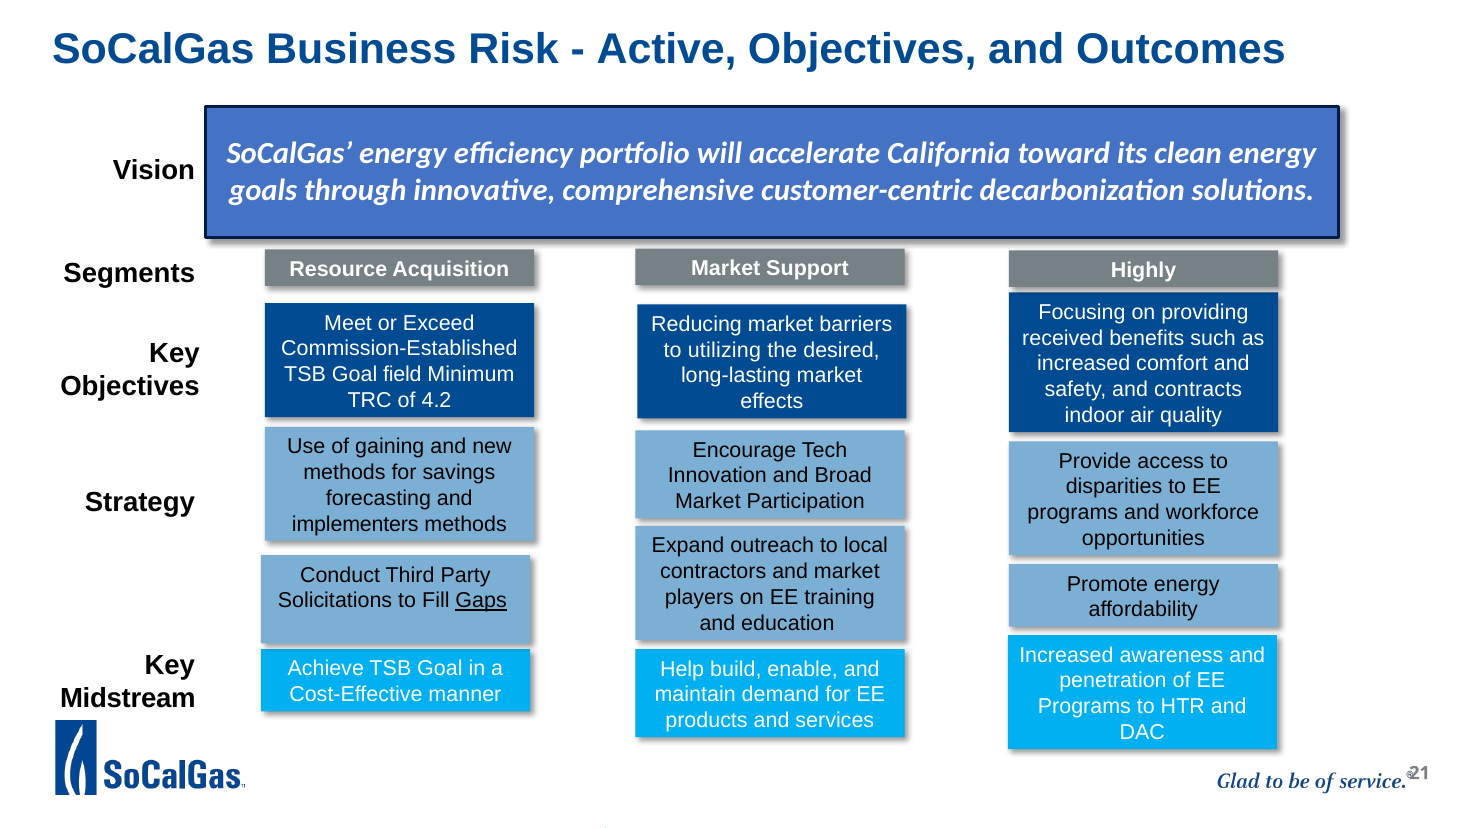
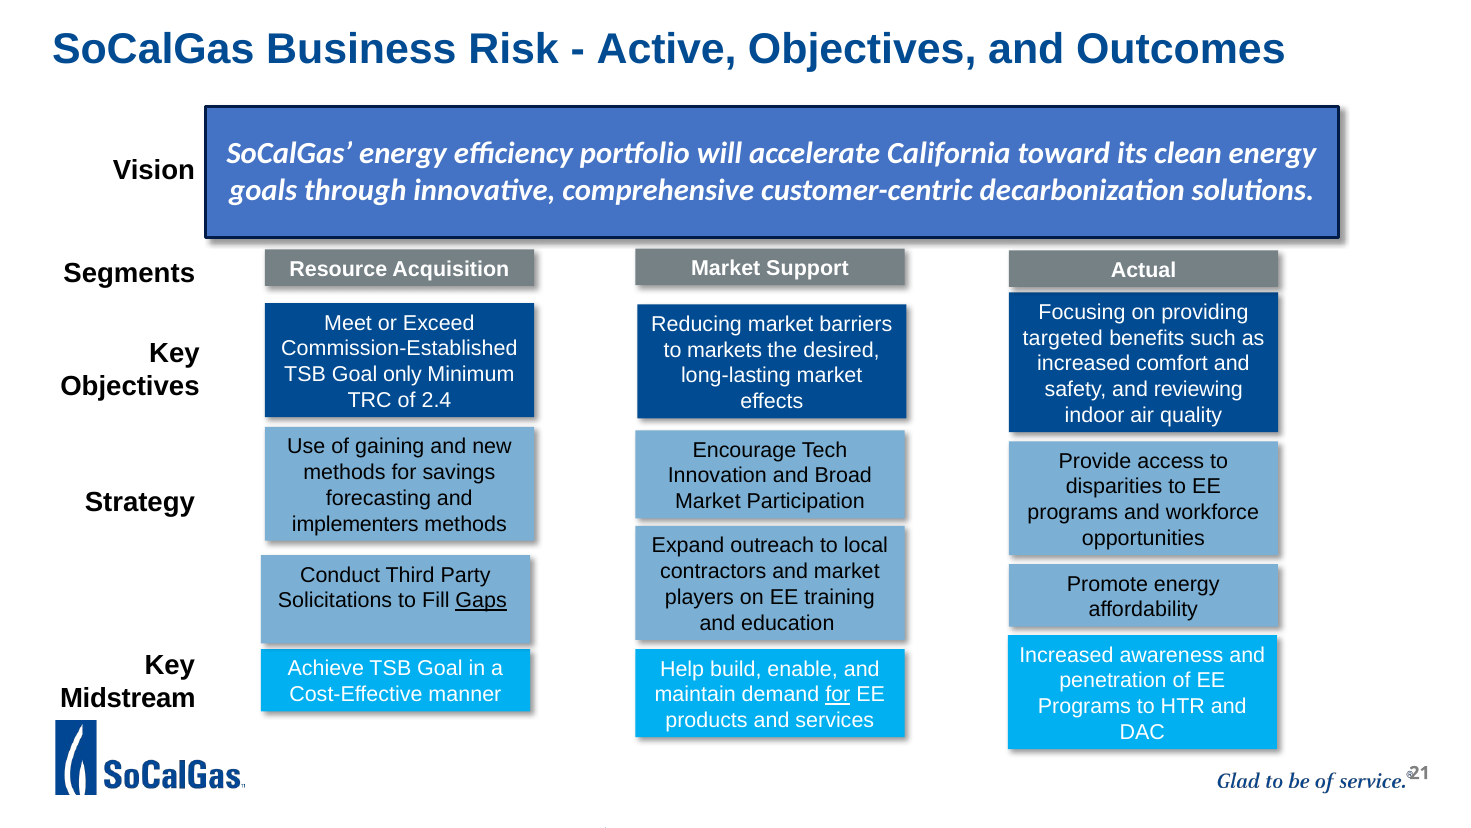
Highly: Highly -> Actual (1144, 270)
received: received -> targeted (1063, 338)
utilizing: utilizing -> markets (725, 350)
field: field -> only (402, 374)
contracts: contracts -> reviewing (1198, 389)
4.2: 4.2 -> 2.4 (436, 400)
for underline: none -> present (838, 694)
